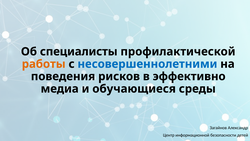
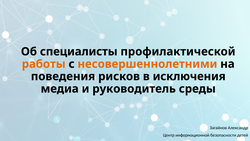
несовершеннолетними colour: blue -> orange (147, 64)
эффективно: эффективно -> исключения (189, 76)
обучающиеся: обучающиеся -> руководитель (134, 89)
